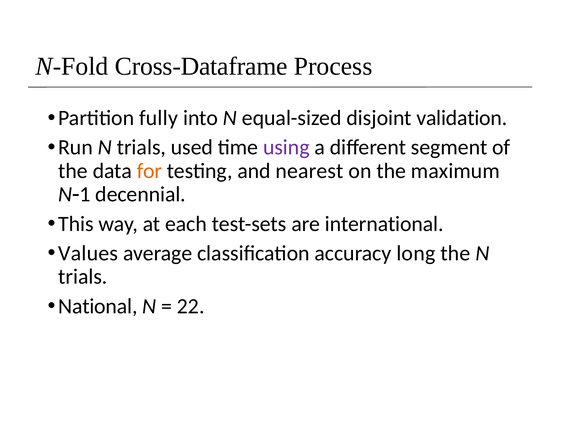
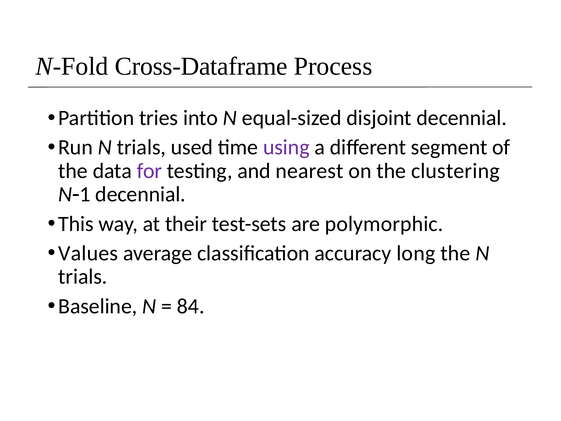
fully: fully -> tries (159, 118)
disjoint validation: validation -> decennial (462, 118)
for colour: orange -> purple (149, 171)
maximum: maximum -> clustering (455, 171)
each: each -> their (186, 224)
international: international -> polymorphic (384, 224)
National: National -> Baseline (98, 306)
22: 22 -> 84 (191, 306)
